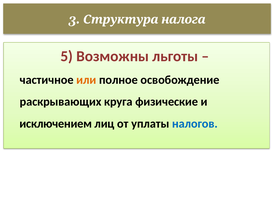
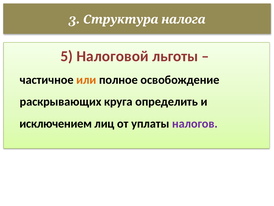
Возможны: Возможны -> Налоговой (113, 56)
физические: физические -> определить (167, 102)
налогов colour: blue -> purple (195, 123)
